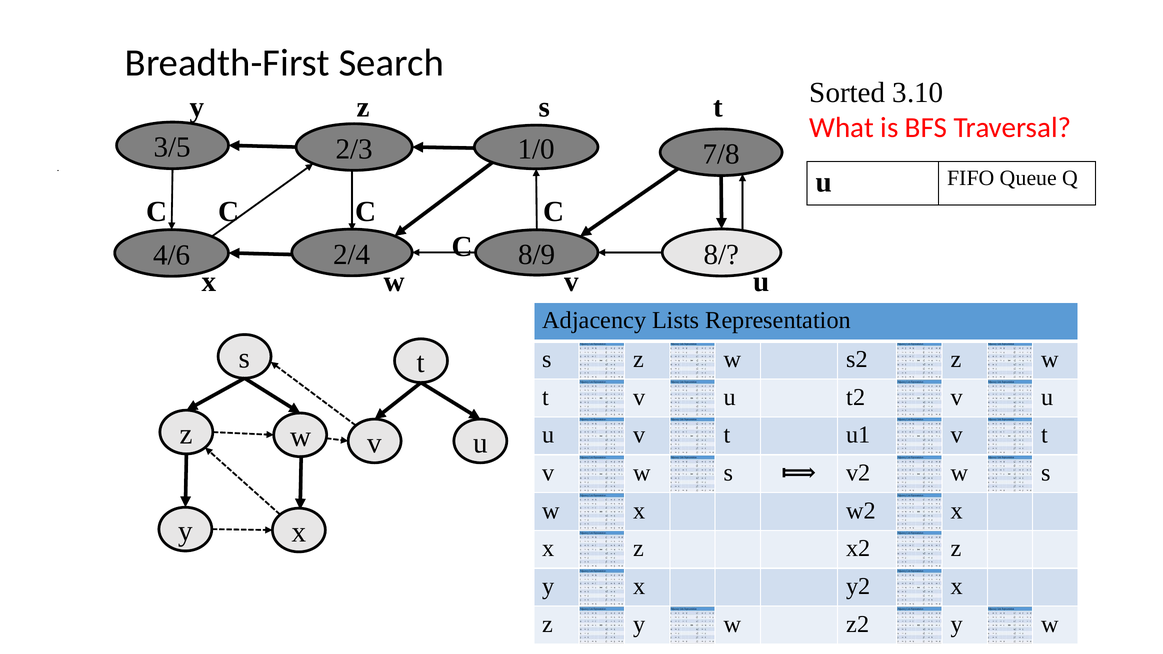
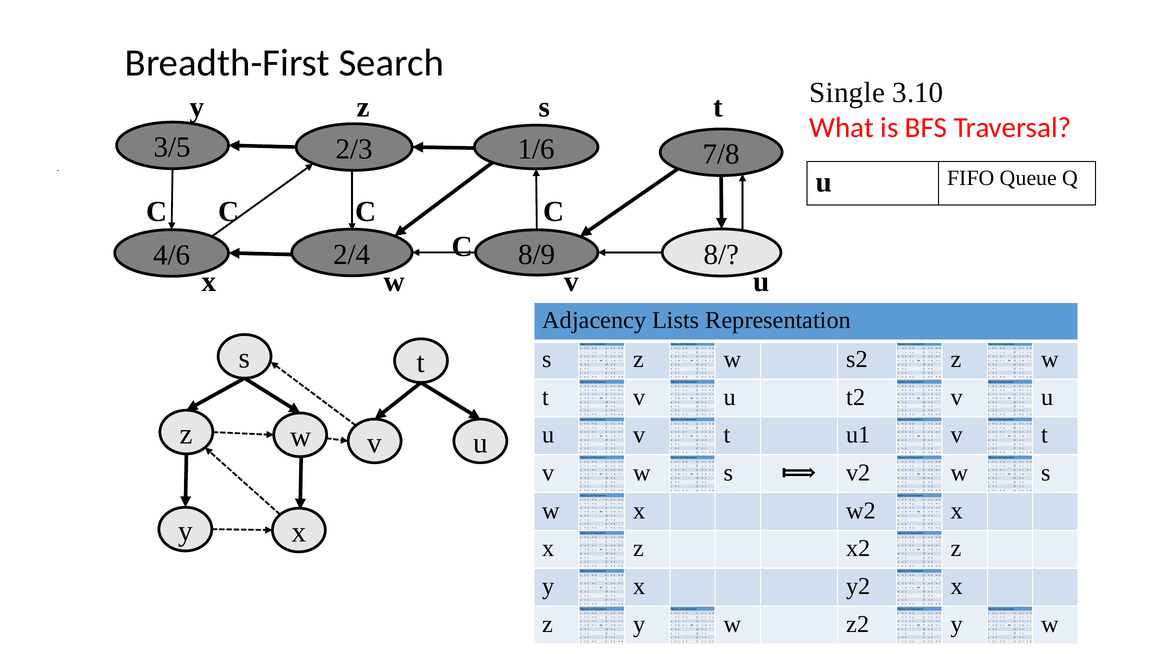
Sorted: Sorted -> Single (847, 93)
1/0: 1/0 -> 1/6 (536, 149)
